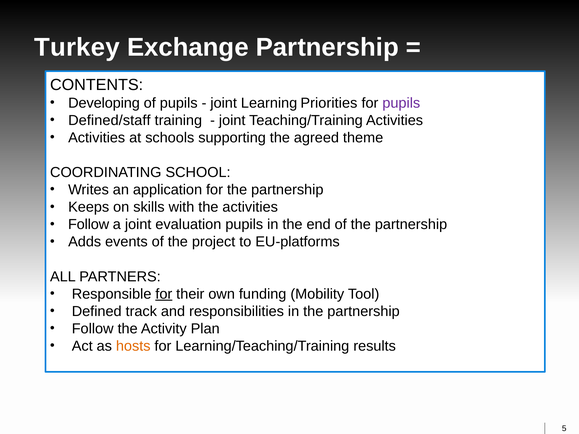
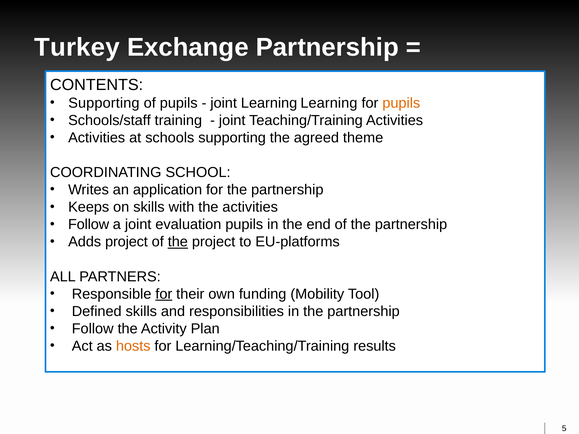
Developing: Developing -> Supporting (104, 103)
Learning Priorities: Priorities -> Learning (329, 103)
pupils colour: purple -> orange (401, 103)
Defined/staff: Defined/staff -> Schools/staff (109, 120)
Adds events: events -> project (126, 242)
the underline: none -> present (178, 242)
Defined track: track -> skills (141, 312)
